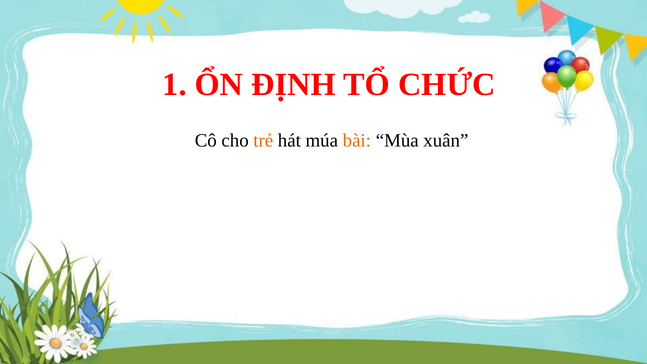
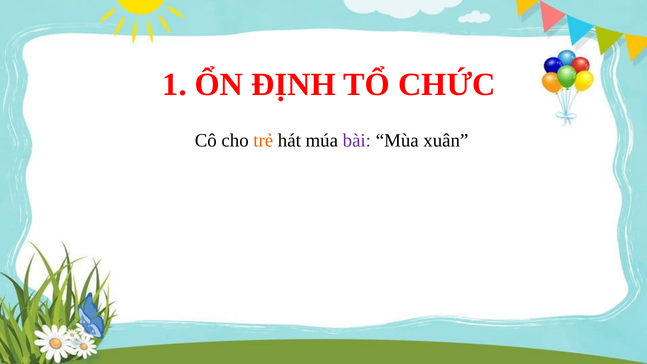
bài colour: orange -> purple (357, 140)
